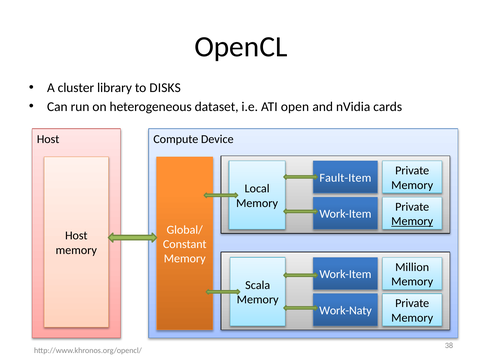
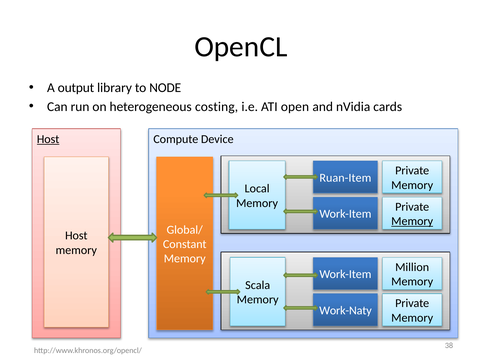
cluster: cluster -> output (76, 88)
DISKS: DISKS -> NODE (165, 88)
dataset: dataset -> costing (217, 106)
Host underline: none -> present (48, 139)
Fault-Item: Fault-Item -> Ruan-Item (345, 178)
